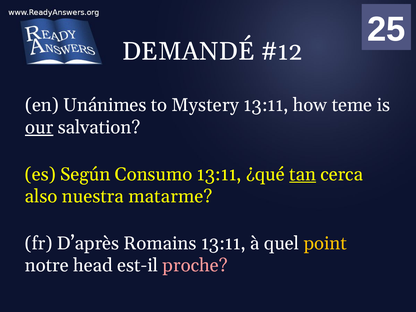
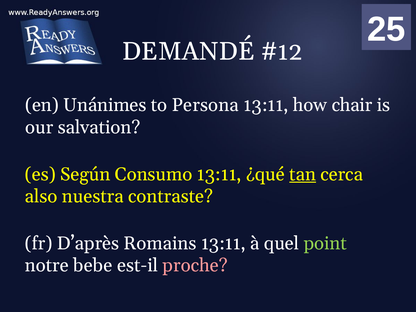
Mystery: Mystery -> Persona (205, 105)
teme: teme -> chair (352, 105)
our underline: present -> none (39, 127)
matarme: matarme -> contraste (171, 196)
point colour: yellow -> light green (325, 243)
head: head -> bebe (93, 265)
